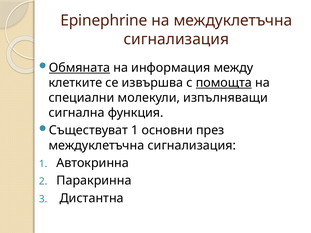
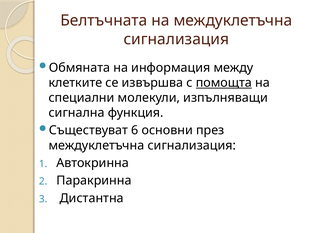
Epinephrine: Epinephrine -> Белтъчната (104, 21)
Обмяната underline: present -> none (79, 68)
Съществуват 1: 1 -> 6 (135, 131)
